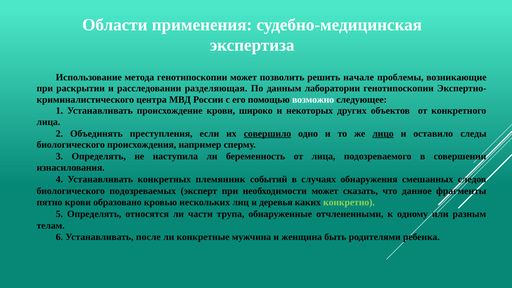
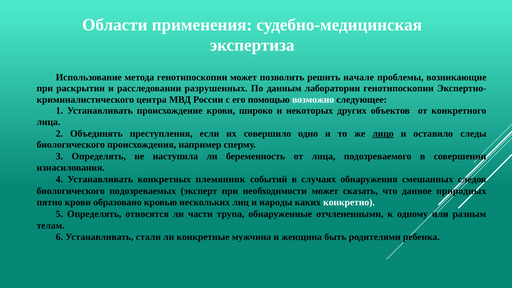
разделяющая: разделяющая -> разрушенных (216, 88)
совершило underline: present -> none (267, 134)
фрагменты: фрагменты -> природных (461, 191)
деревья: деревья -> народы (276, 202)
конкретно colour: light green -> white (349, 202)
после: после -> стали (148, 237)
